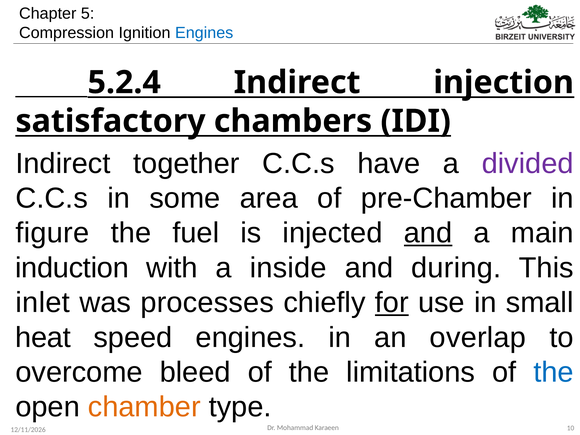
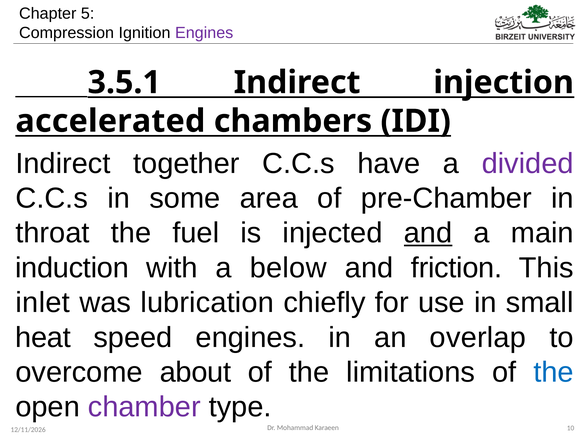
Engines colour: blue -> purple (204, 33)
5.2.4: 5.2.4 -> 3.5.1 (124, 82)
satisfactory: satisfactory -> accelerated (110, 121)
figure: figure -> throat (53, 233)
inside: inside -> below (288, 268)
during: during -> friction (457, 268)
processes: processes -> lubrication (207, 303)
for underline: present -> none (392, 303)
bleed: bleed -> about (195, 372)
chamber colour: orange -> purple (144, 407)
